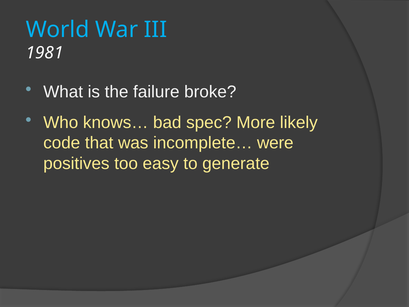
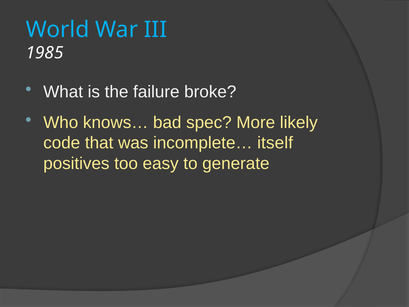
1981: 1981 -> 1985 (45, 53)
were: were -> itself (275, 143)
